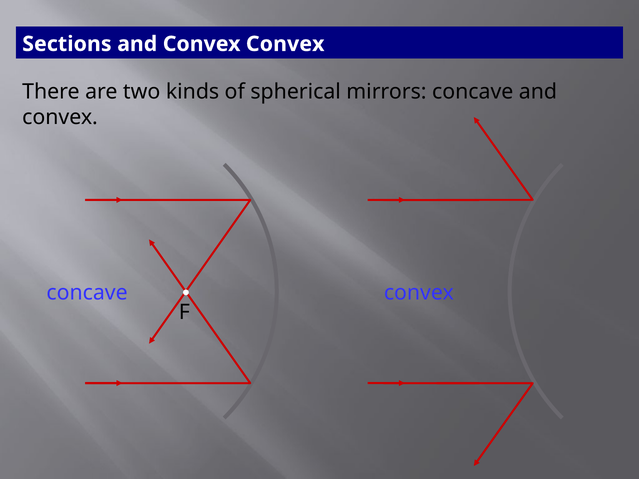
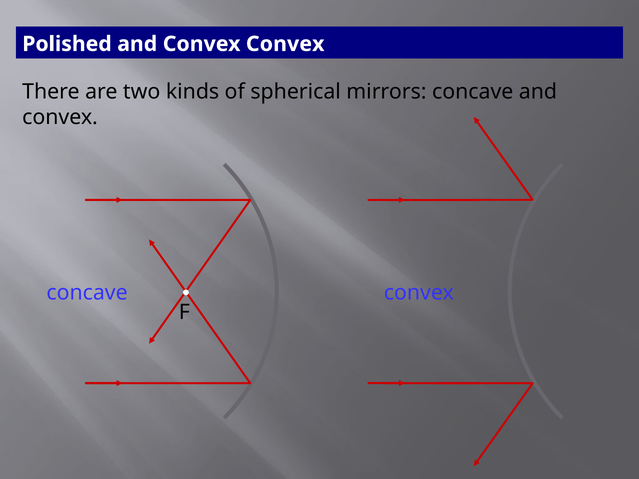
Sections: Sections -> Polished (67, 44)
